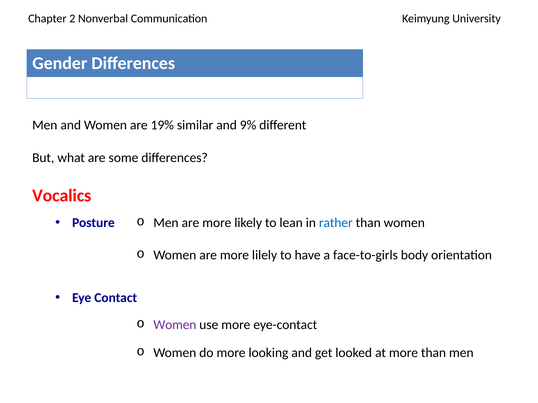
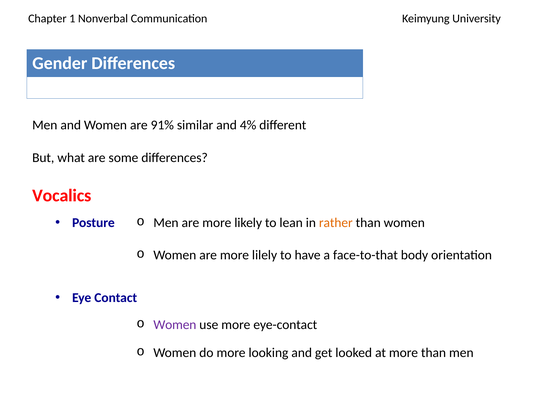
2: 2 -> 1 (72, 18)
19%: 19% -> 91% (162, 125)
9%: 9% -> 4% (248, 125)
rather colour: blue -> orange (336, 223)
face-to-girls: face-to-girls -> face-to-that (365, 255)
